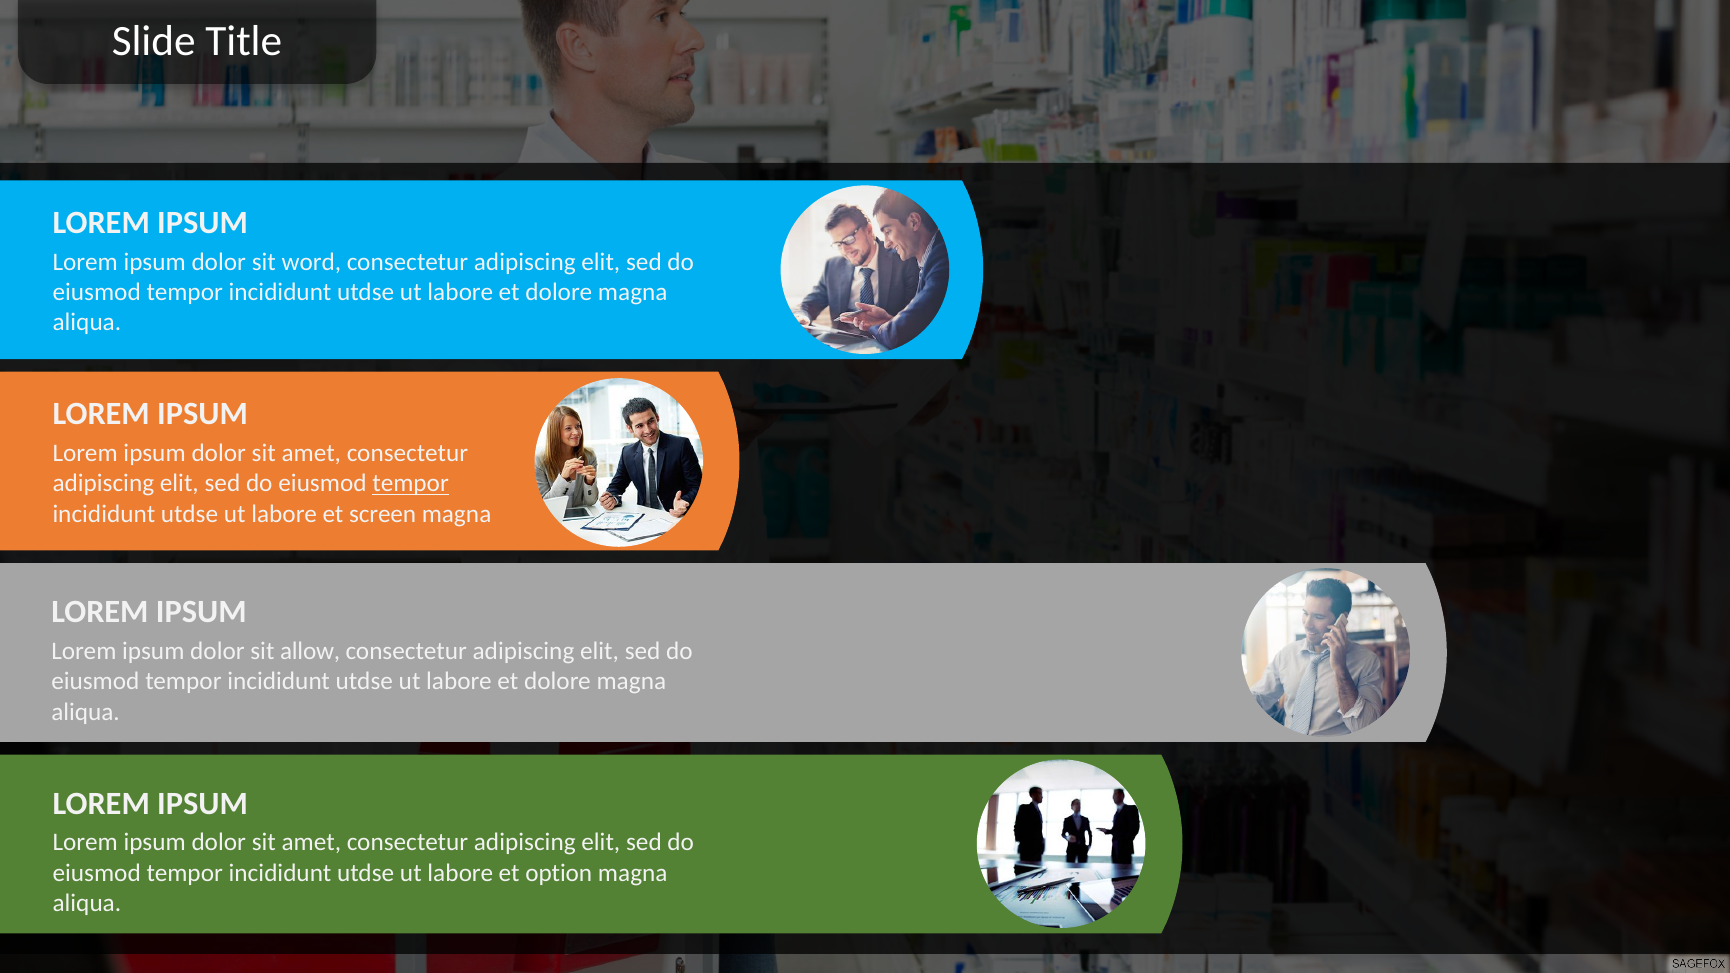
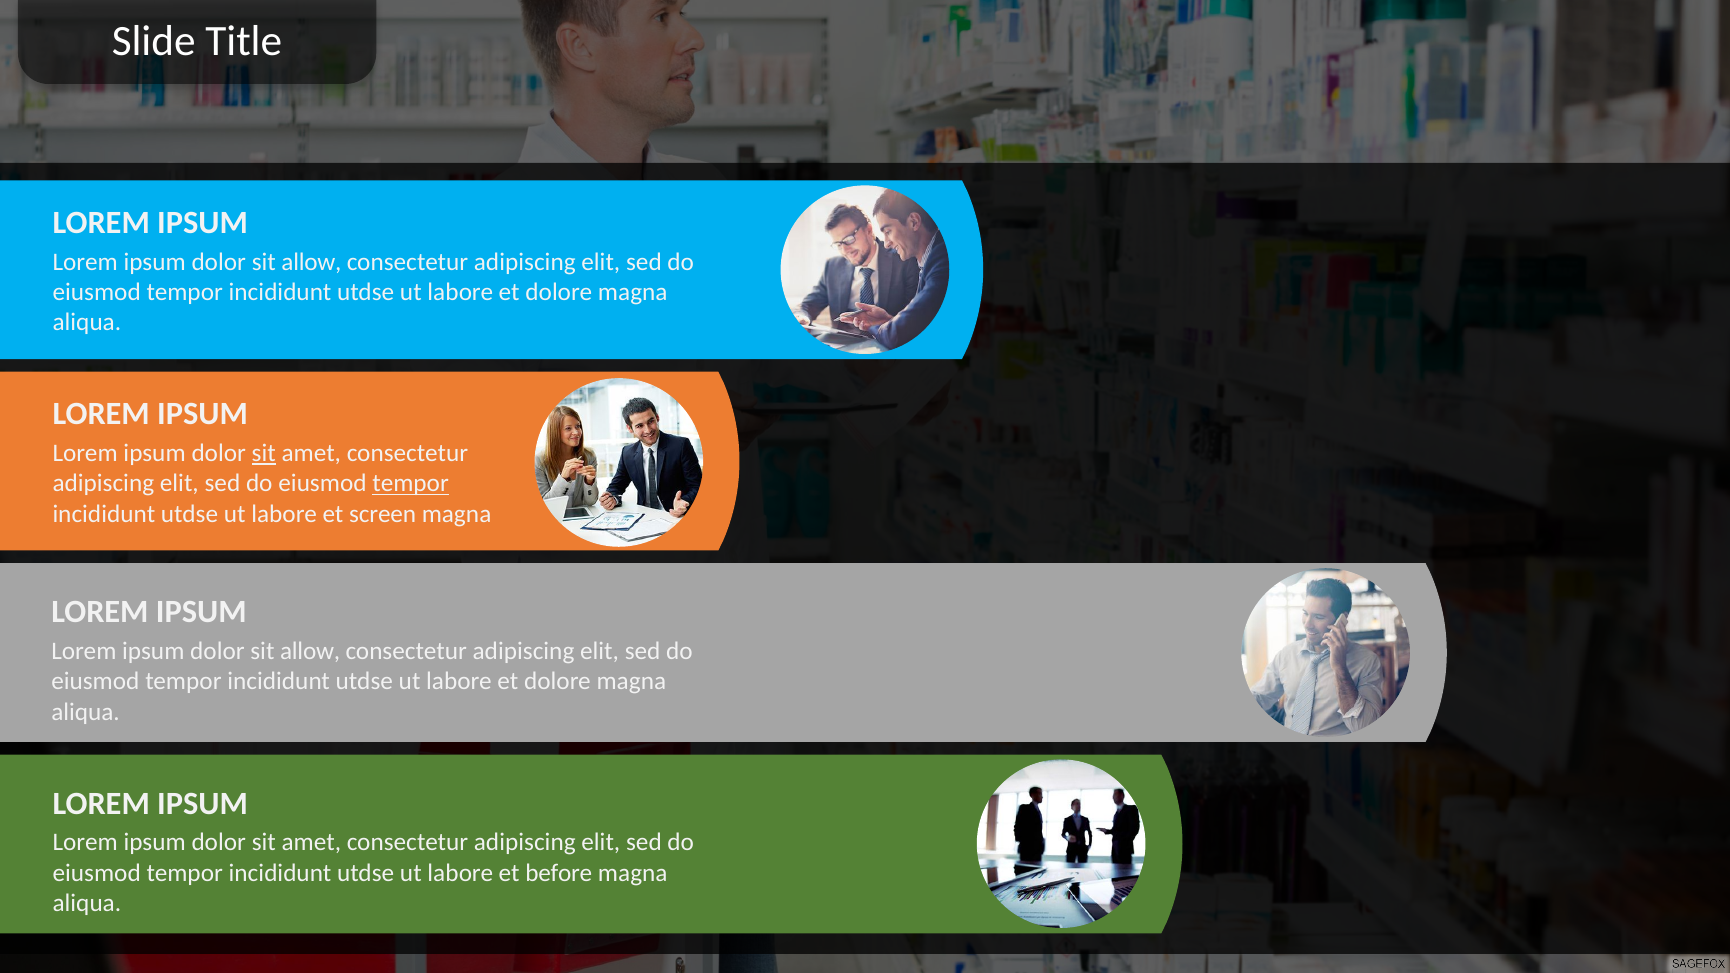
word: word -> allow (311, 262)
sit underline: none -> present (264, 453)
option: option -> before (559, 873)
